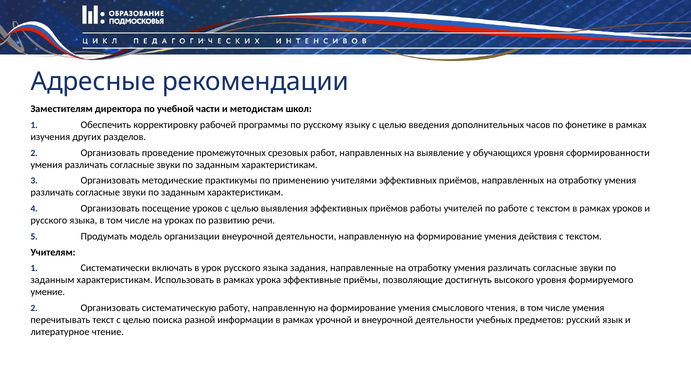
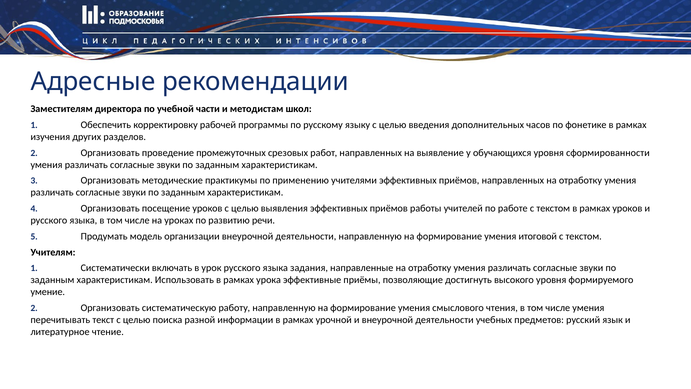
действия: действия -> итоговой (538, 236)
